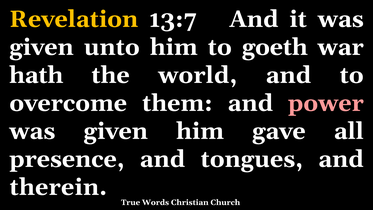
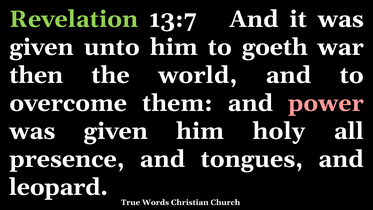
Revelation colour: yellow -> light green (74, 19)
hath: hath -> then (36, 75)
gave: gave -> holy (279, 131)
therein: therein -> leopard (58, 187)
